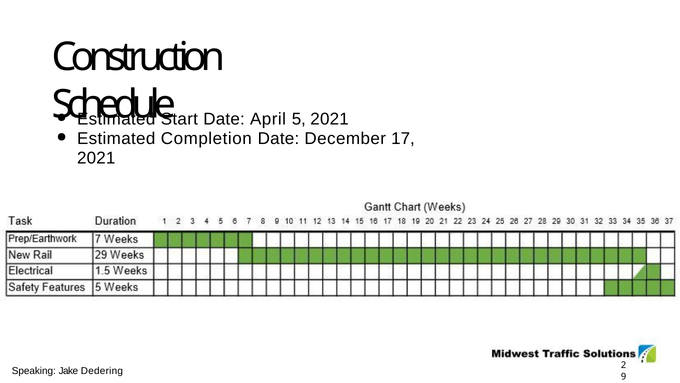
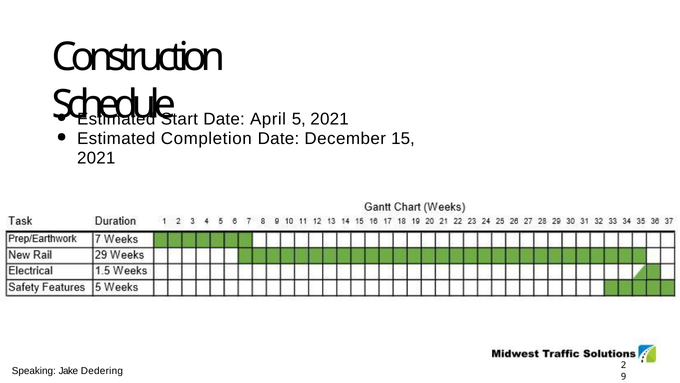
17: 17 -> 15 (403, 139)
